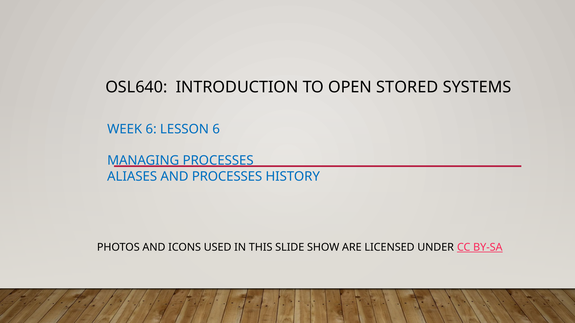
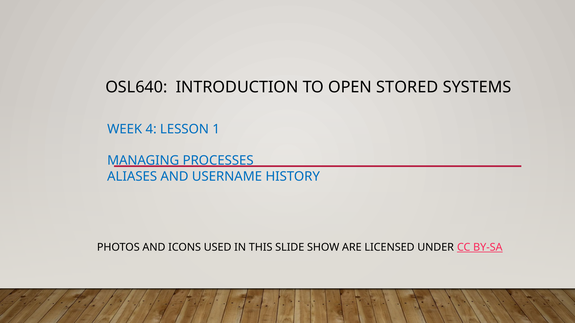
WEEK 6: 6 -> 4 (151, 129)
LESSON 6: 6 -> 1 (216, 129)
AND PROCESSES: PROCESSES -> USERNAME (227, 177)
